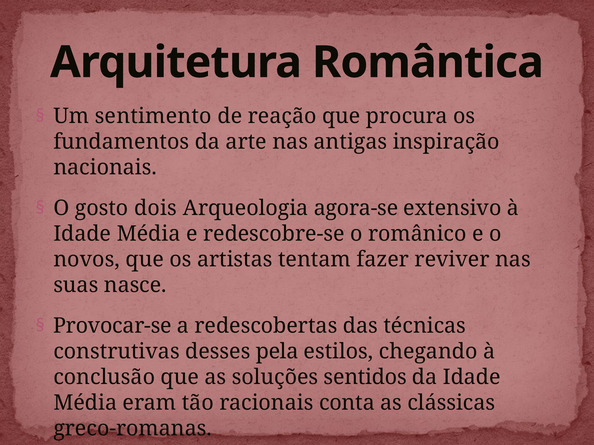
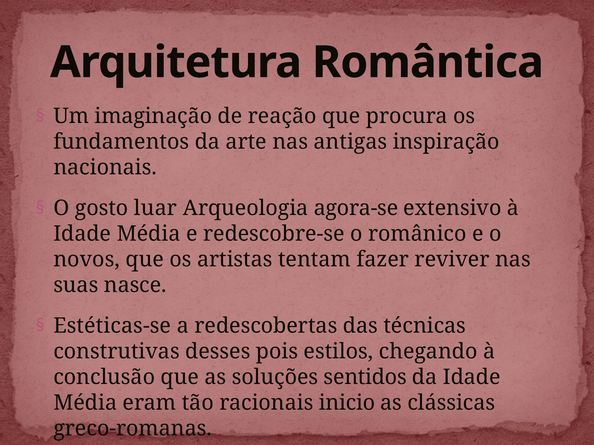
sentimento: sentimento -> imaginação (153, 116)
dois: dois -> luar (156, 208)
Provocar-se: Provocar-se -> Estéticas-se (112, 326)
pela: pela -> pois (277, 352)
conta: conta -> inicio (347, 403)
